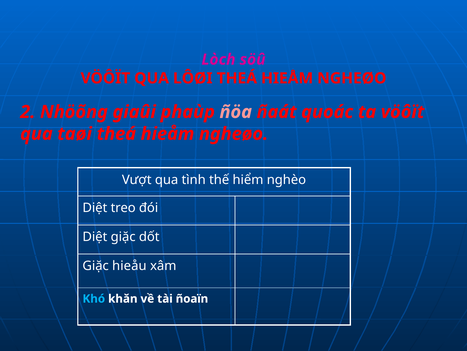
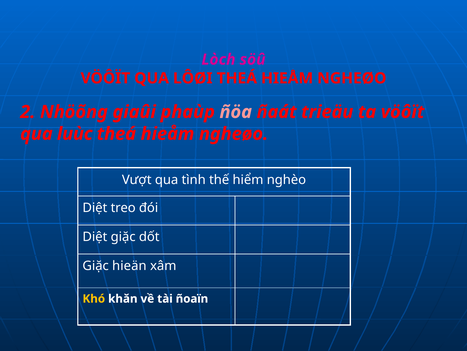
quoác: quoác -> trieäu (327, 112)
taøi: taøi -> luùc (75, 134)
hieåu: hieåu -> hieän (129, 265)
Khó colour: light blue -> yellow (94, 298)
